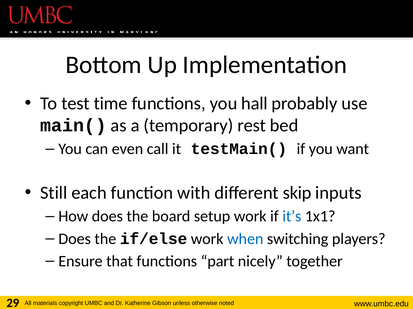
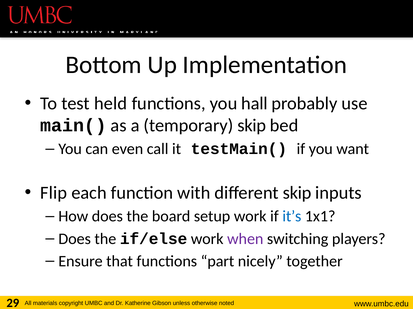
time: time -> held (111, 104)
temporary rest: rest -> skip (252, 126)
Still: Still -> Flip (54, 193)
when colour: blue -> purple (245, 239)
